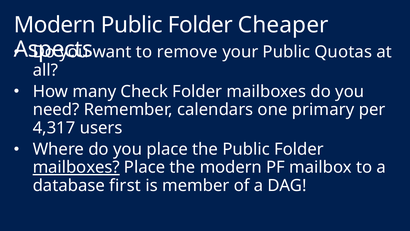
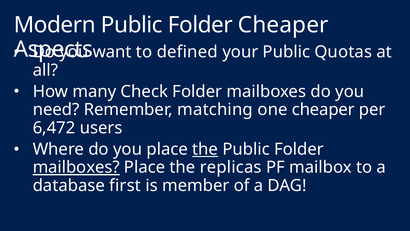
remove: remove -> defined (187, 52)
calendars: calendars -> matching (215, 110)
one primary: primary -> cheaper (323, 110)
4,317: 4,317 -> 6,472 (54, 128)
the underline: none -> present (205, 149)
the modern: modern -> replicas (231, 167)
